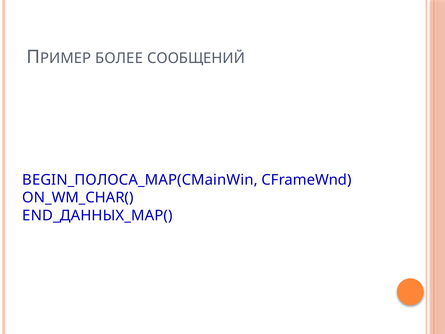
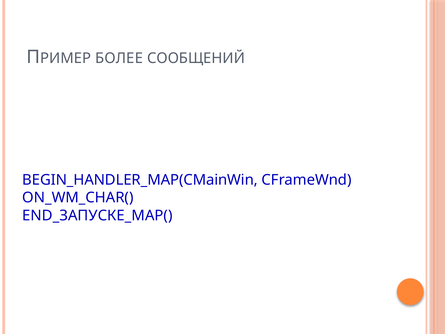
BEGIN_ПОЛОСА_MAP(CMainWin: BEGIN_ПОЛОСА_MAP(CMainWin -> BEGIN_HANDLER_MAP(CMainWin (140, 180)
END_ДАННЫХ_MAP(: END_ДАННЫХ_MAP( -> END_ЗАПУСКЕ_MAP( (97, 215)
